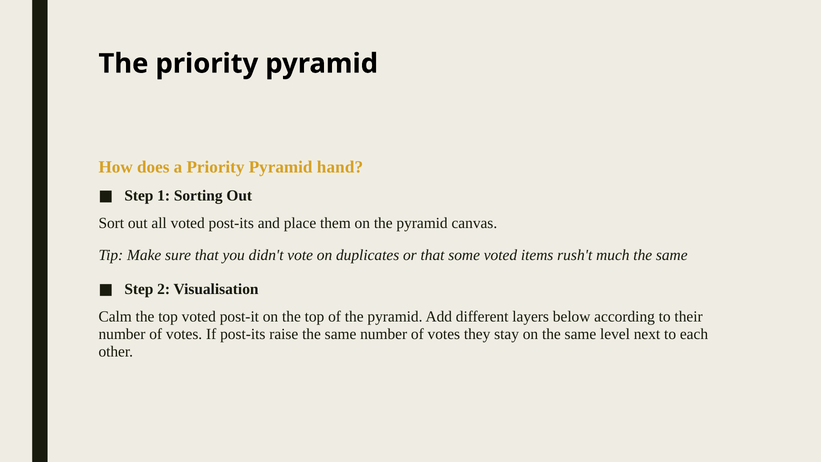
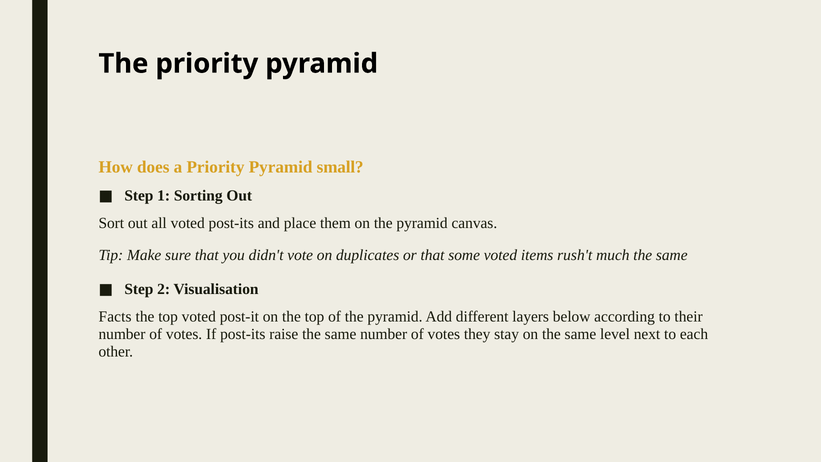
hand: hand -> small (340, 167)
Calm: Calm -> Facts (115, 317)
